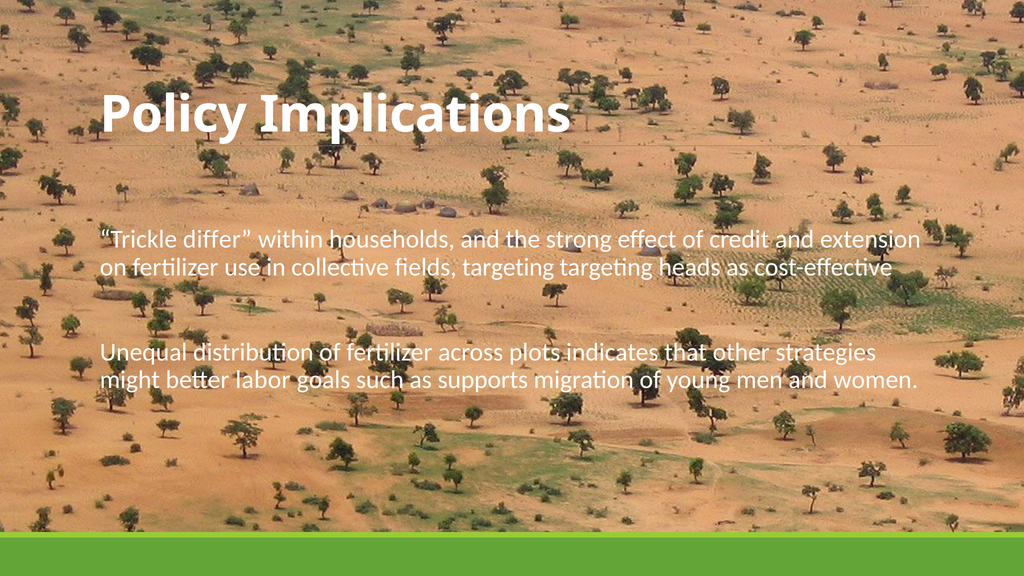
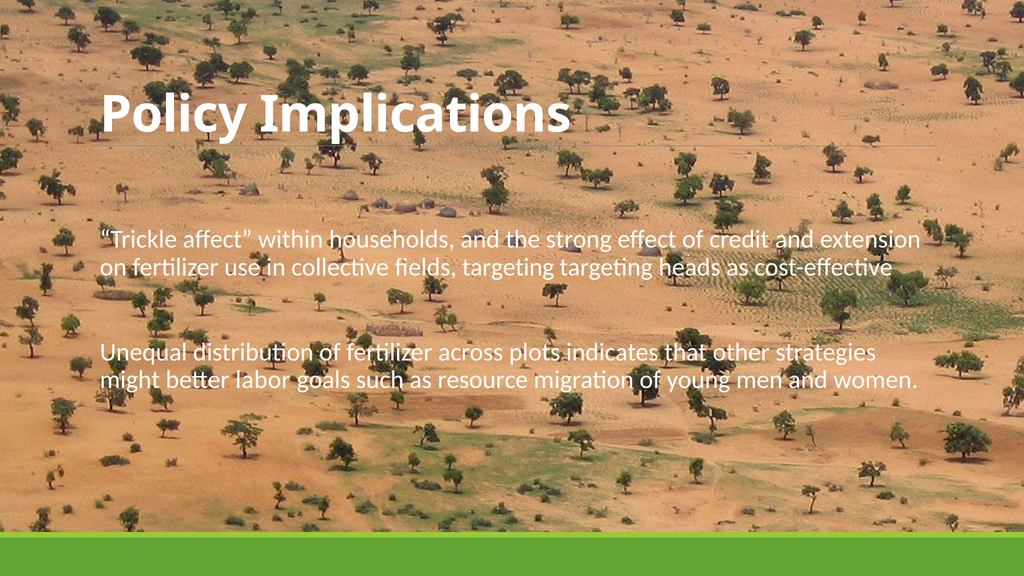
differ: differ -> affect (218, 239)
supports: supports -> resource (483, 380)
